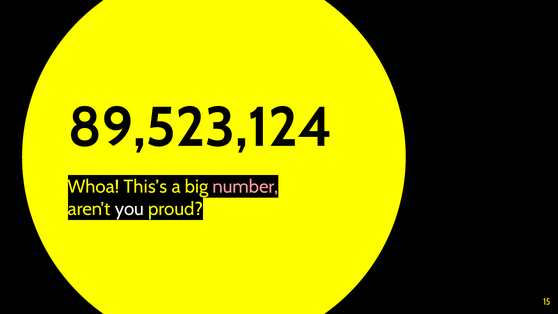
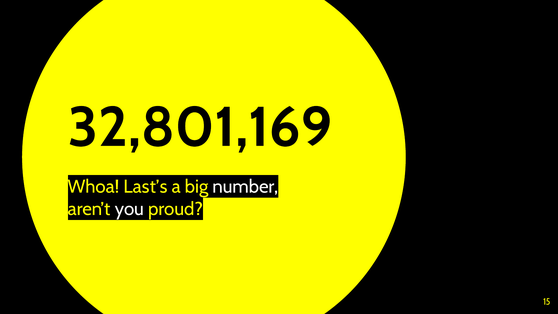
89,523,124: 89,523,124 -> 32,801,169 (200, 127)
This’s: This’s -> Last’s (145, 187)
number colour: pink -> white (245, 187)
